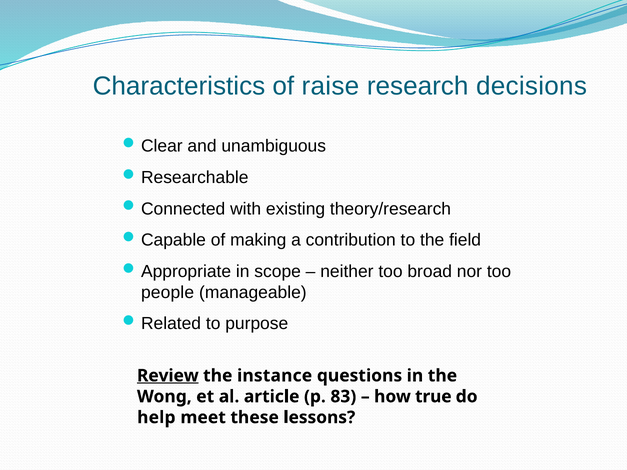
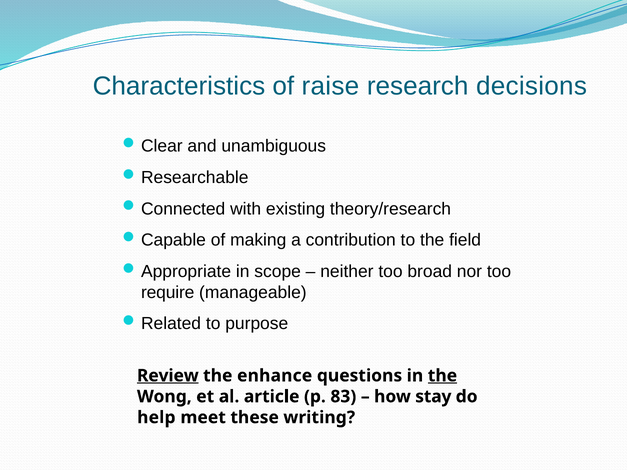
people: people -> require (168, 293)
instance: instance -> enhance (275, 376)
the underline: none -> present (442, 376)
true: true -> stay (433, 397)
lessons: lessons -> writing (319, 418)
